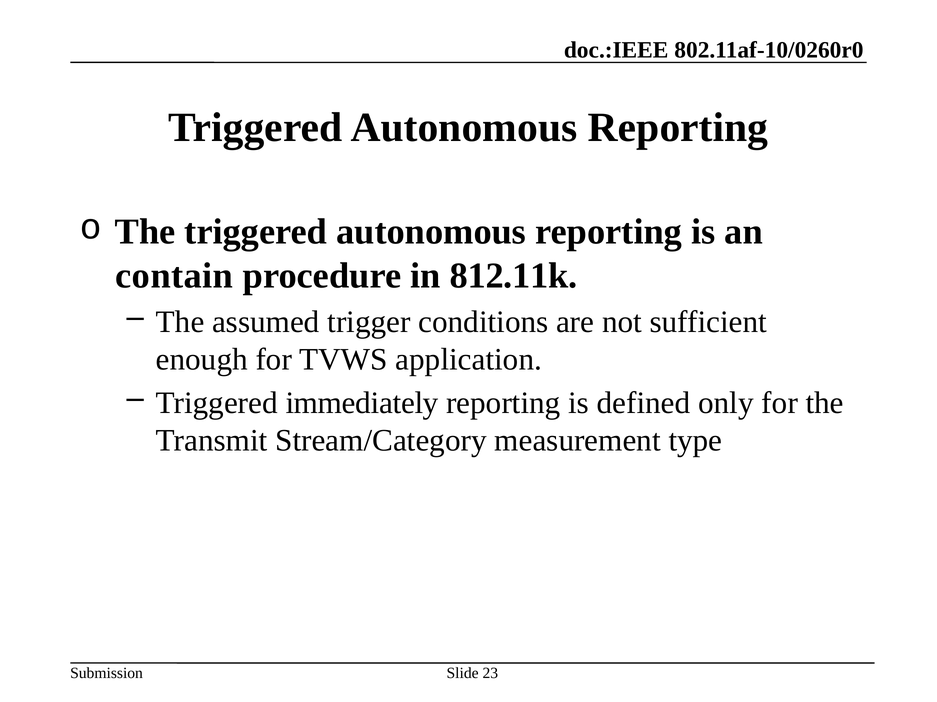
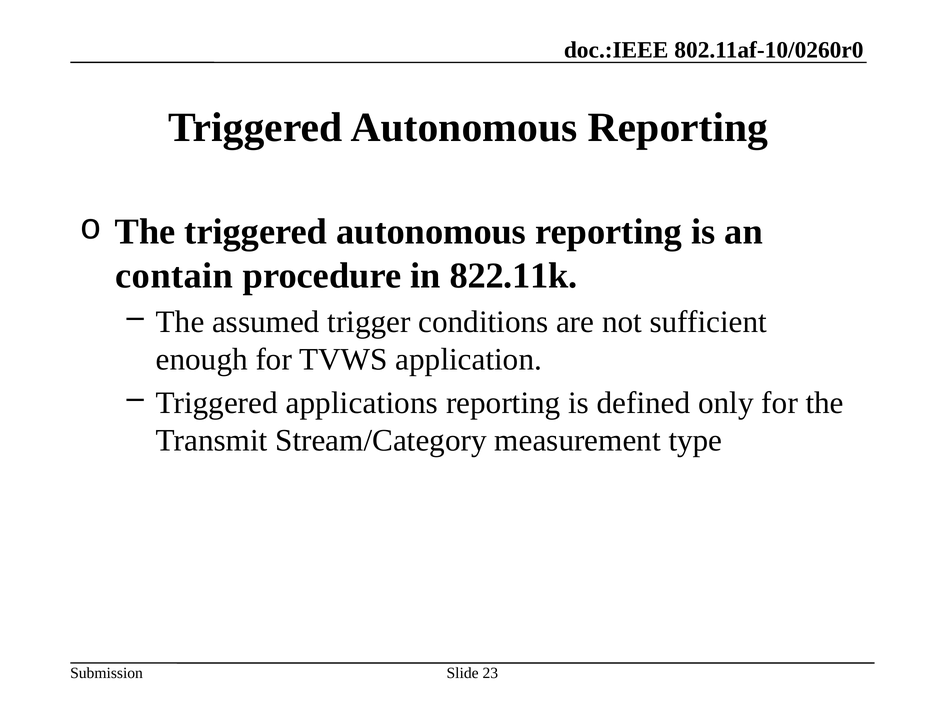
812.11k: 812.11k -> 822.11k (513, 276)
immediately: immediately -> applications (362, 404)
